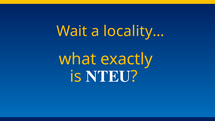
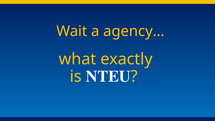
locality…: locality… -> agency… (134, 31)
